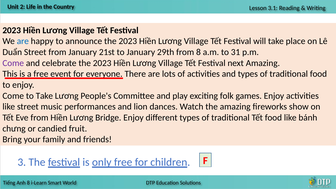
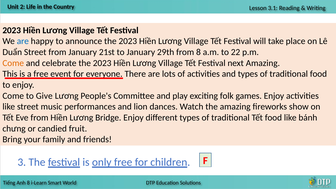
31: 31 -> 22 (236, 52)
Come colour: purple -> orange (13, 63)
to Take: Take -> Give (44, 96)
